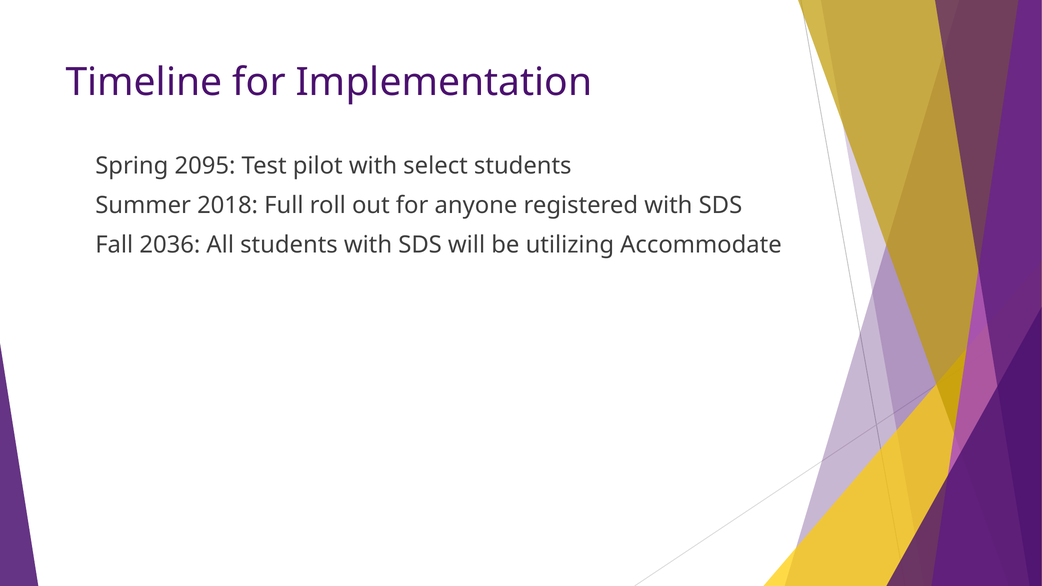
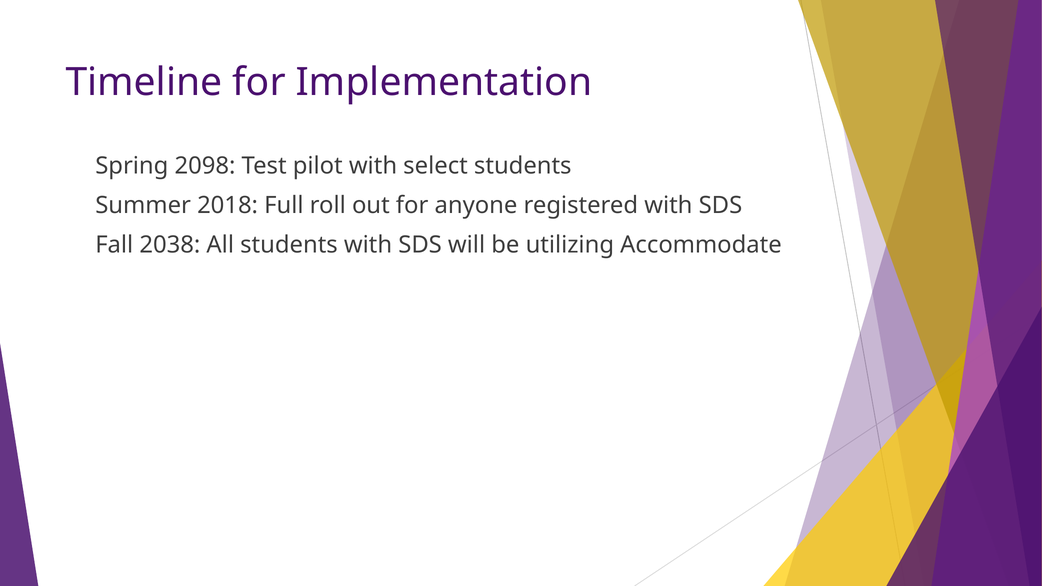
2095: 2095 -> 2098 (205, 166)
2036: 2036 -> 2038 (170, 245)
